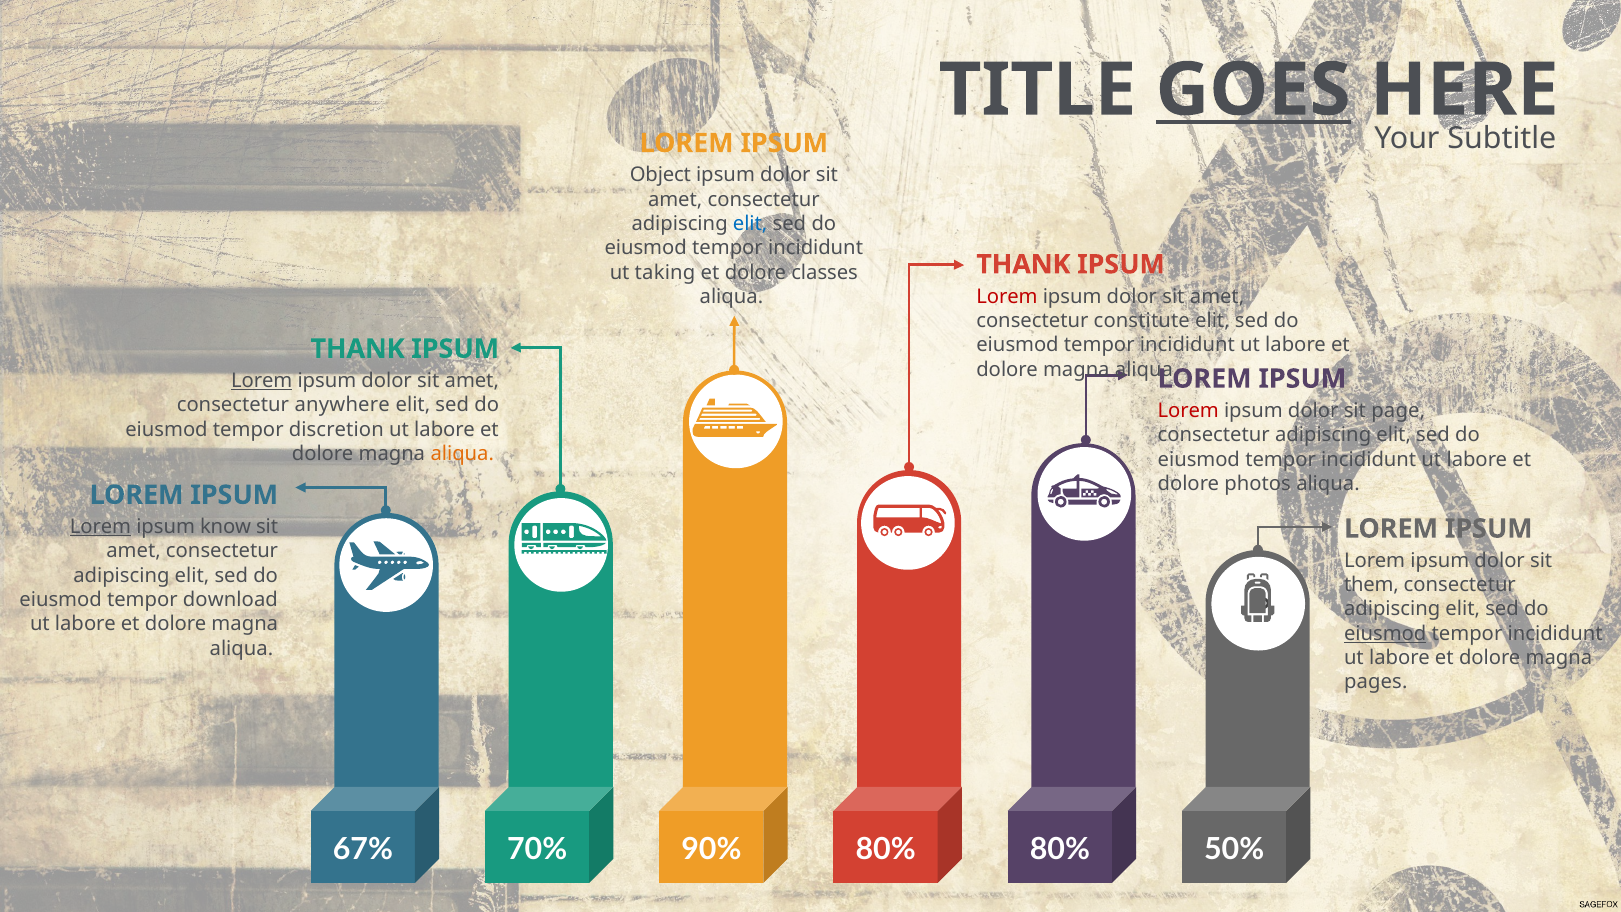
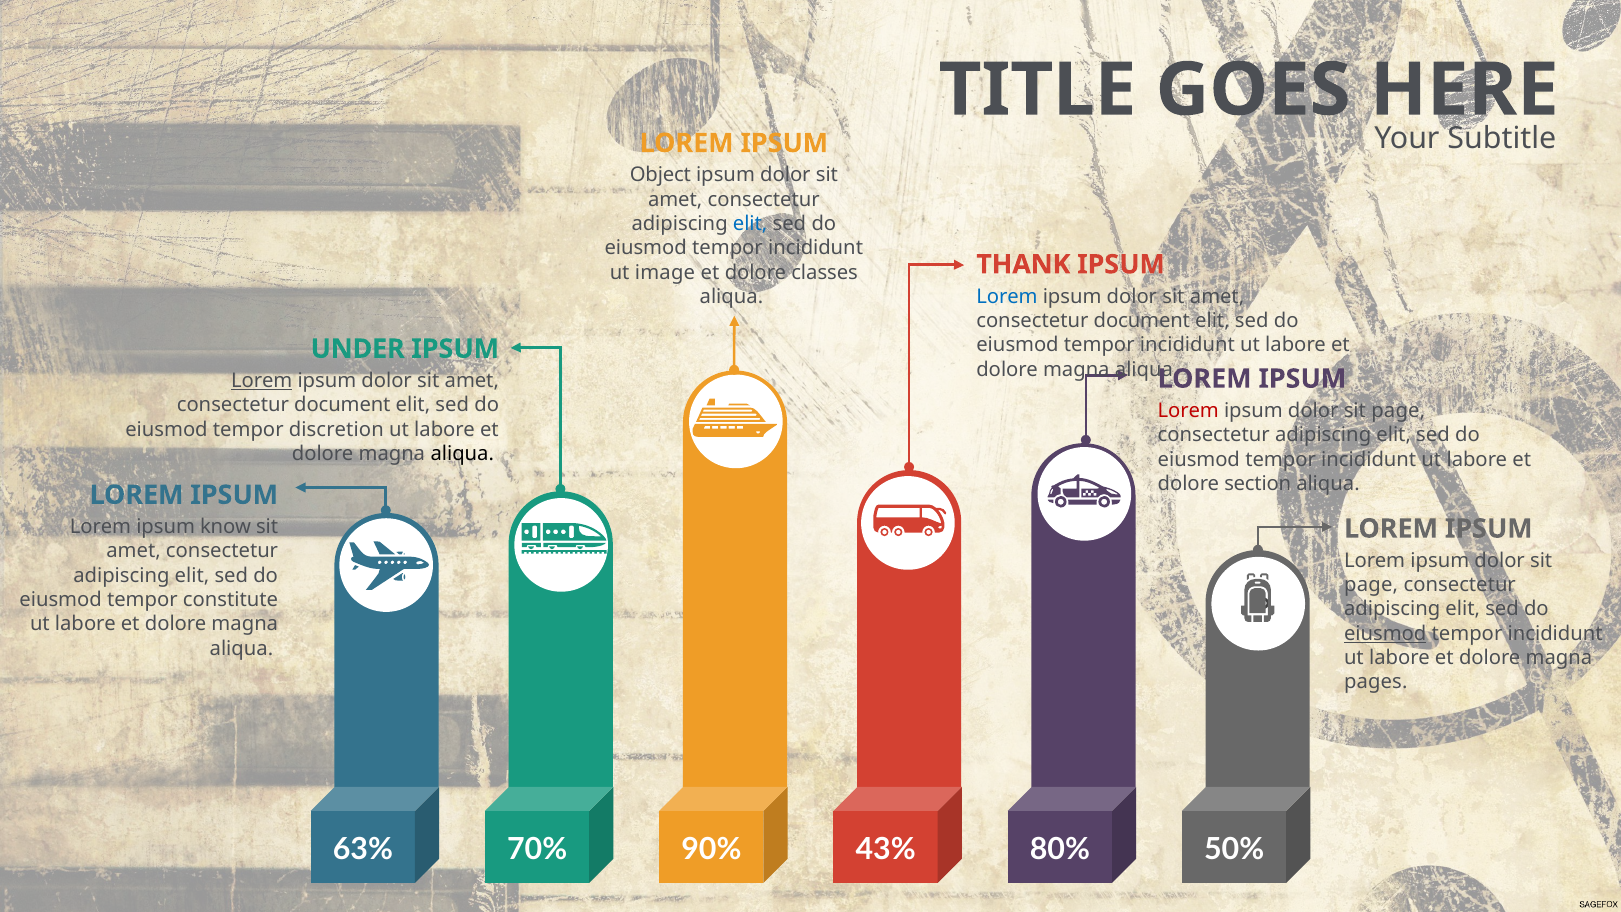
GOES underline: present -> none (1253, 90)
taking: taking -> image (665, 272)
Lorem colour: red -> blue (1007, 296)
constitute: constitute -> document (1142, 321)
THANK: THANK -> UNDER (358, 349)
anywhere: anywhere -> document (342, 405)
aliqua colour: orange -> black (462, 454)
photos: photos -> section (1258, 484)
Lorem underline: present -> none (101, 527)
them: them -> page (1371, 585)
download: download -> constitute (230, 600)
67%: 67% -> 63% (363, 849)
90% 80%: 80% -> 43% (886, 849)
